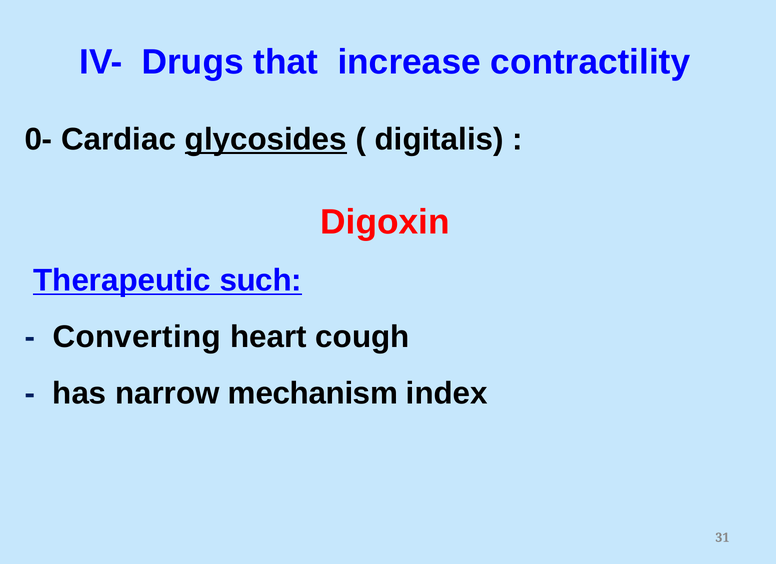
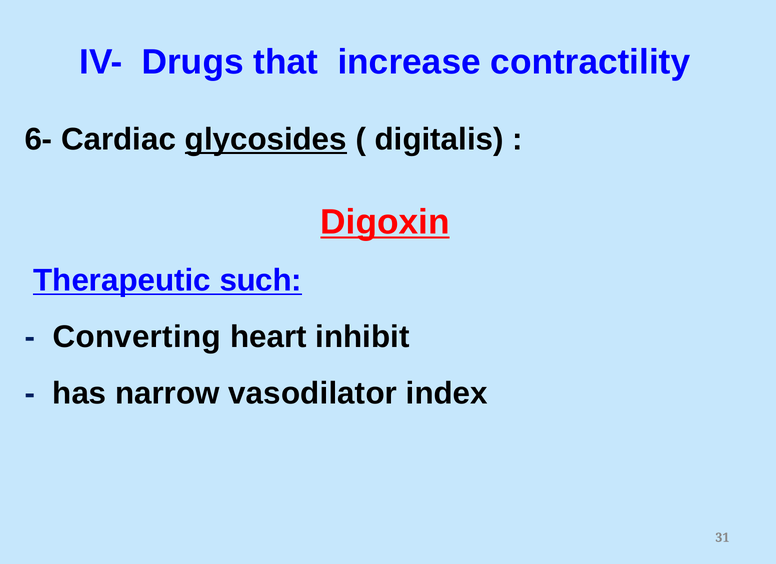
0-: 0- -> 6- (38, 140)
Digoxin underline: none -> present (385, 222)
cough: cough -> inhibit (362, 337)
mechanism: mechanism -> vasodilator (313, 394)
